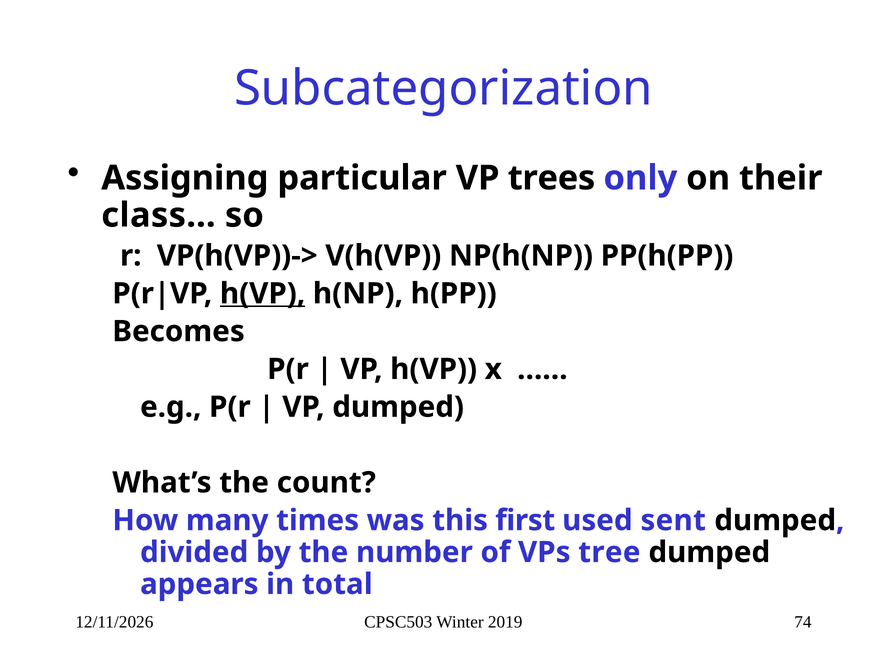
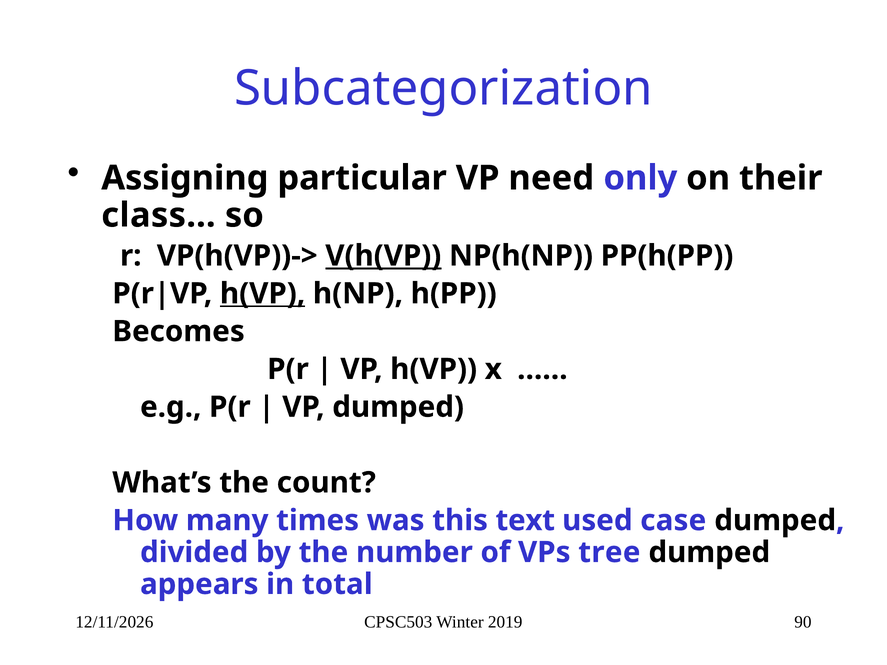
trees: trees -> need (551, 178)
V(h(VP underline: none -> present (383, 256)
first: first -> text (525, 521)
sent: sent -> case (673, 521)
74: 74 -> 90 (803, 622)
